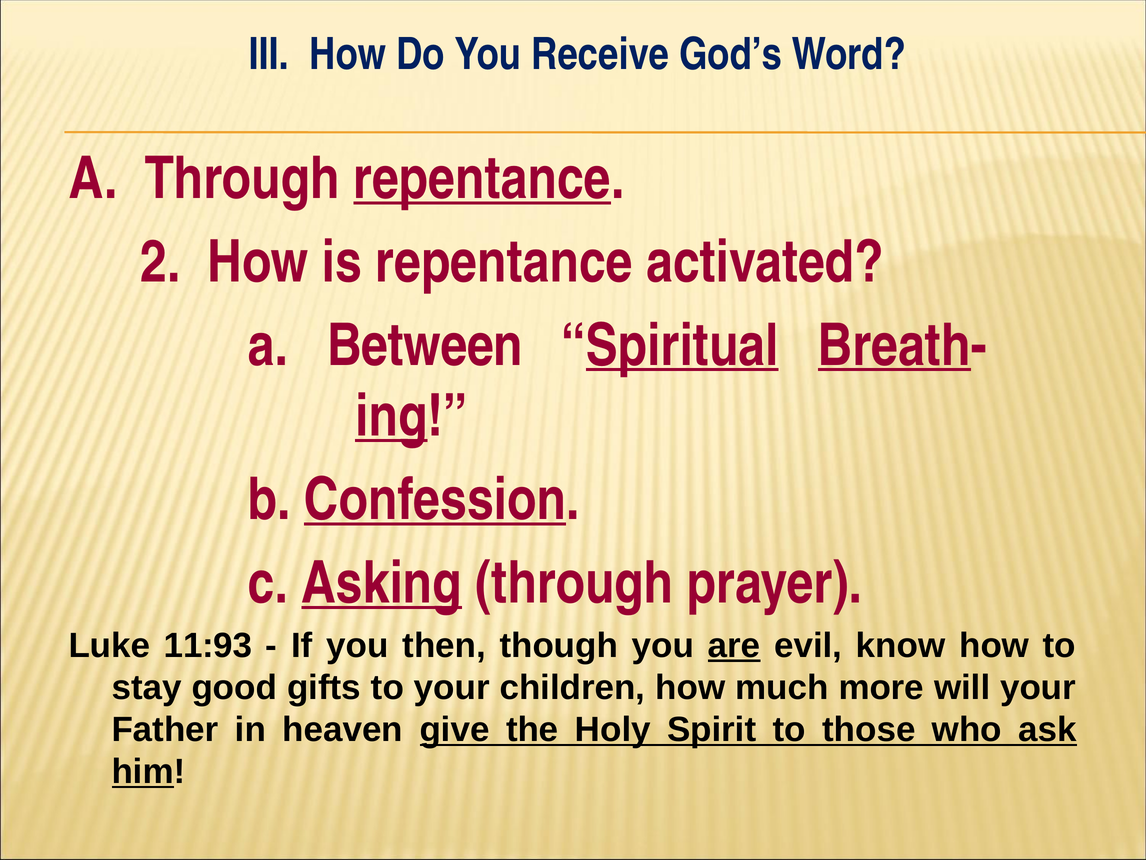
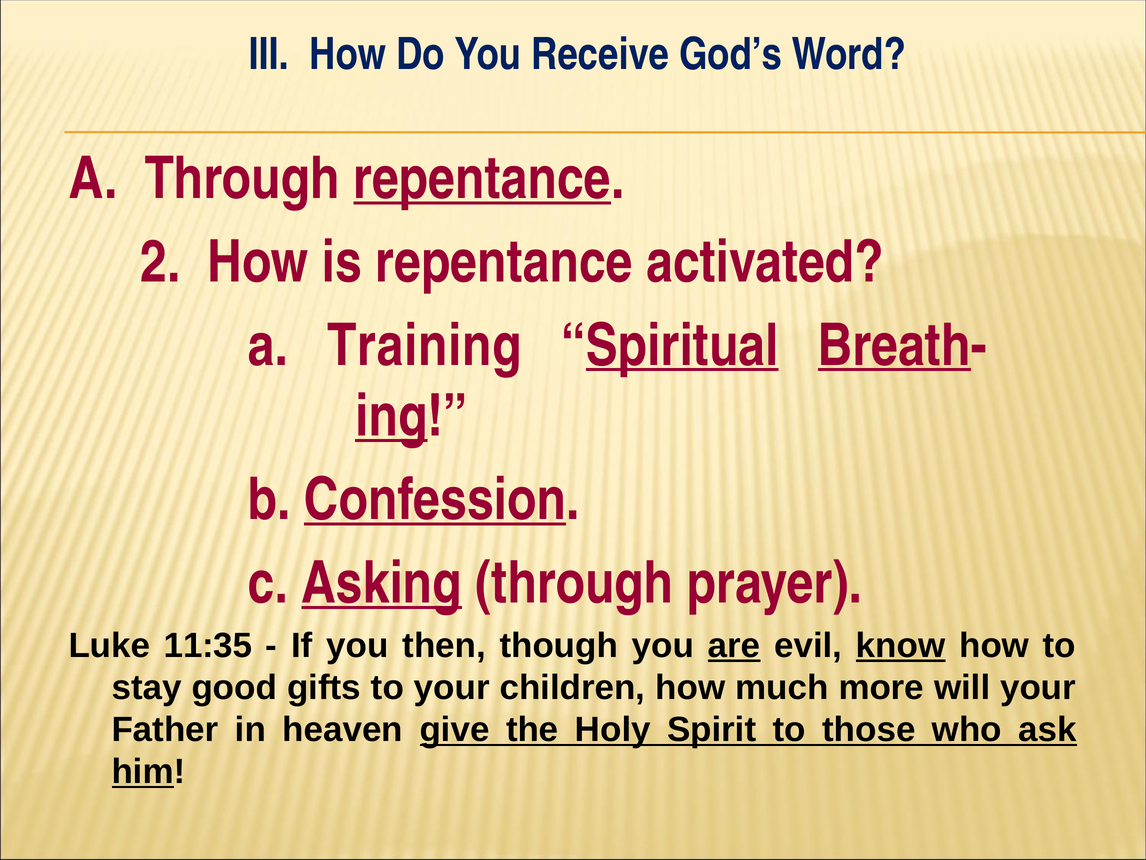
Between: Between -> Training (424, 346)
11:93: 11:93 -> 11:35 (208, 645)
know underline: none -> present (901, 645)
